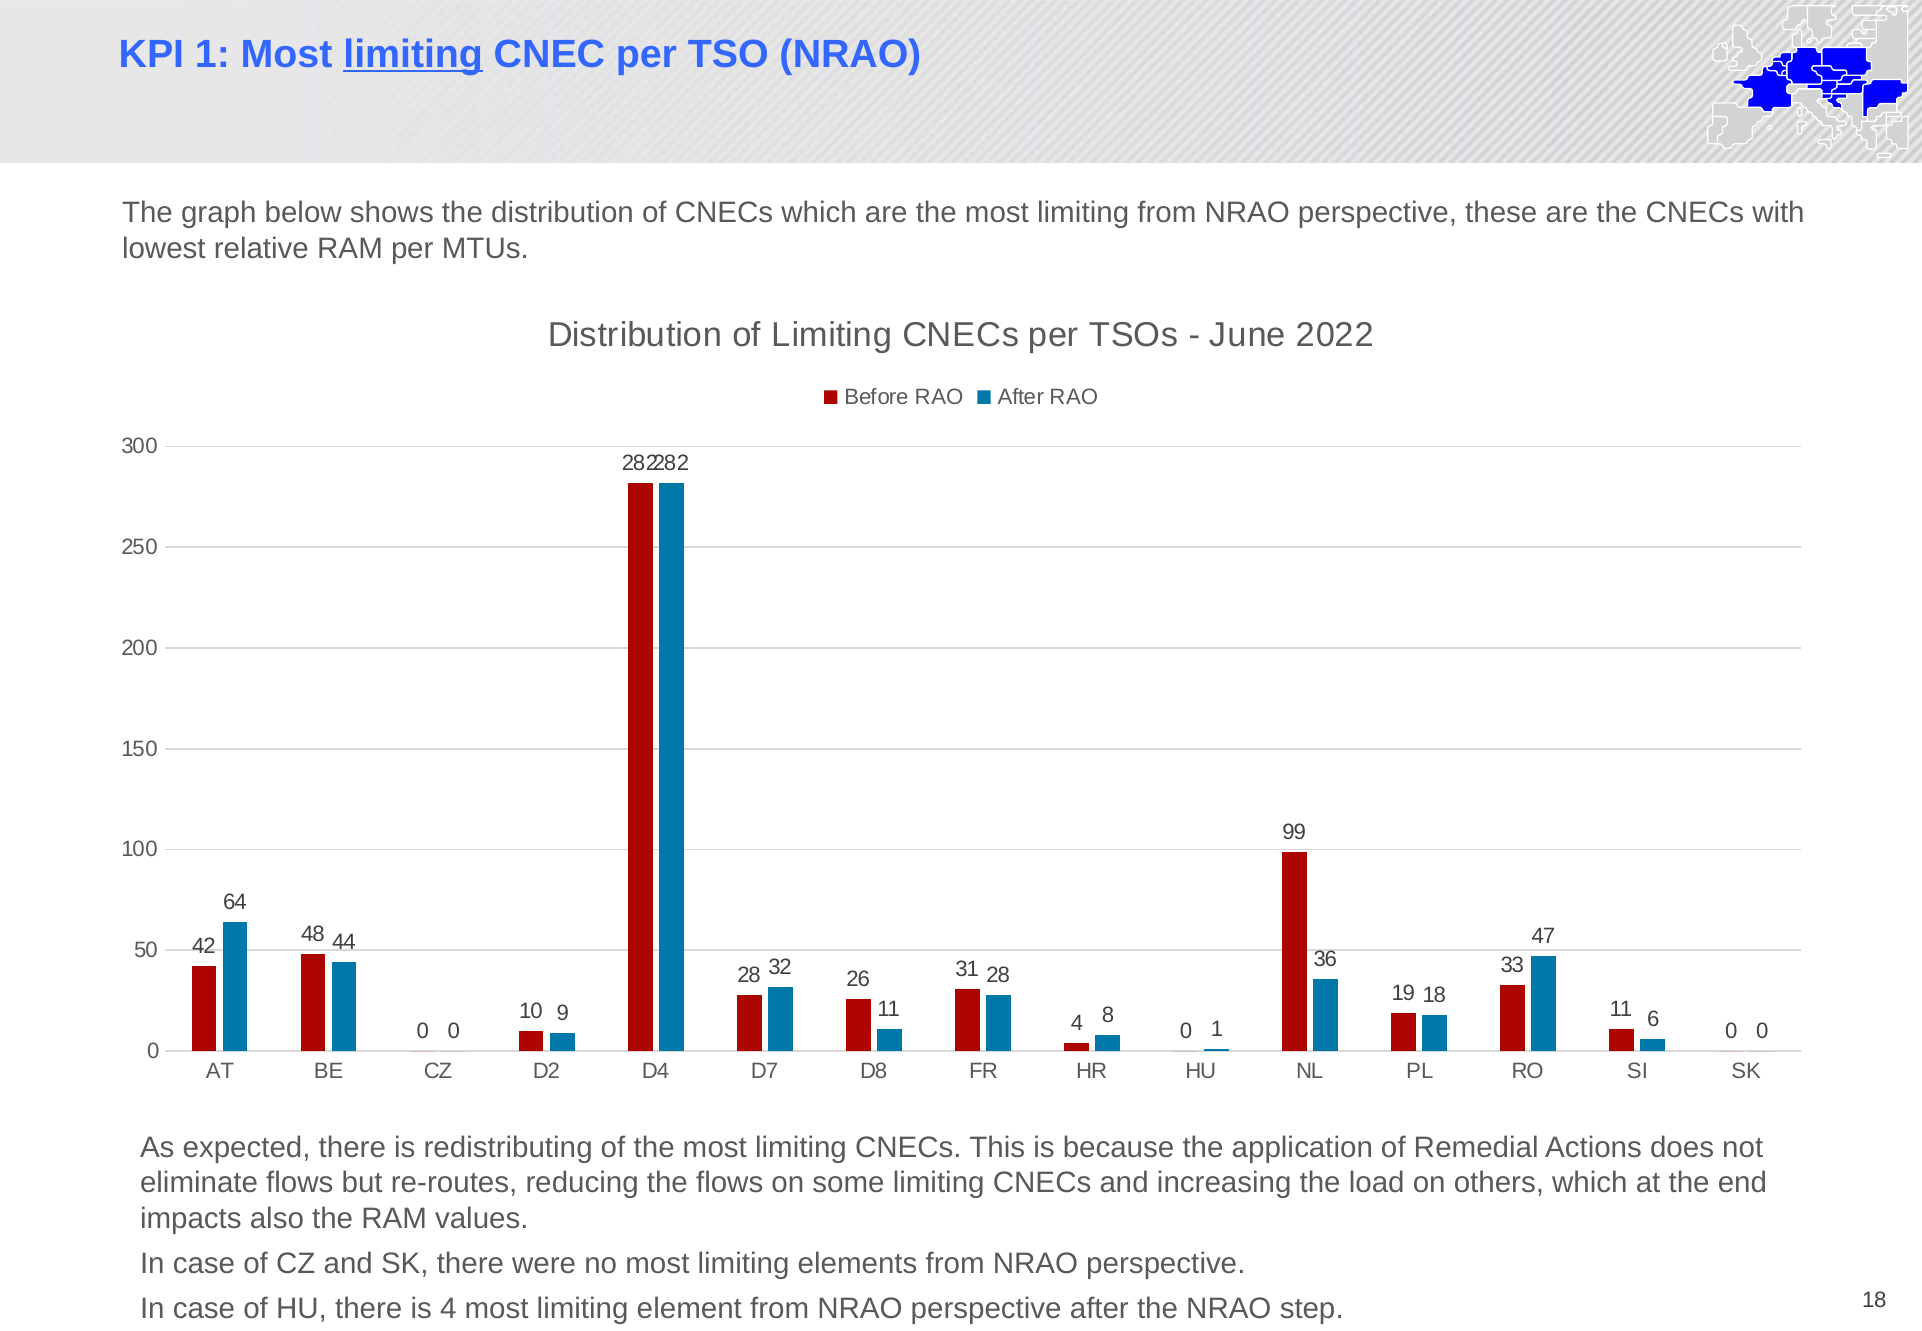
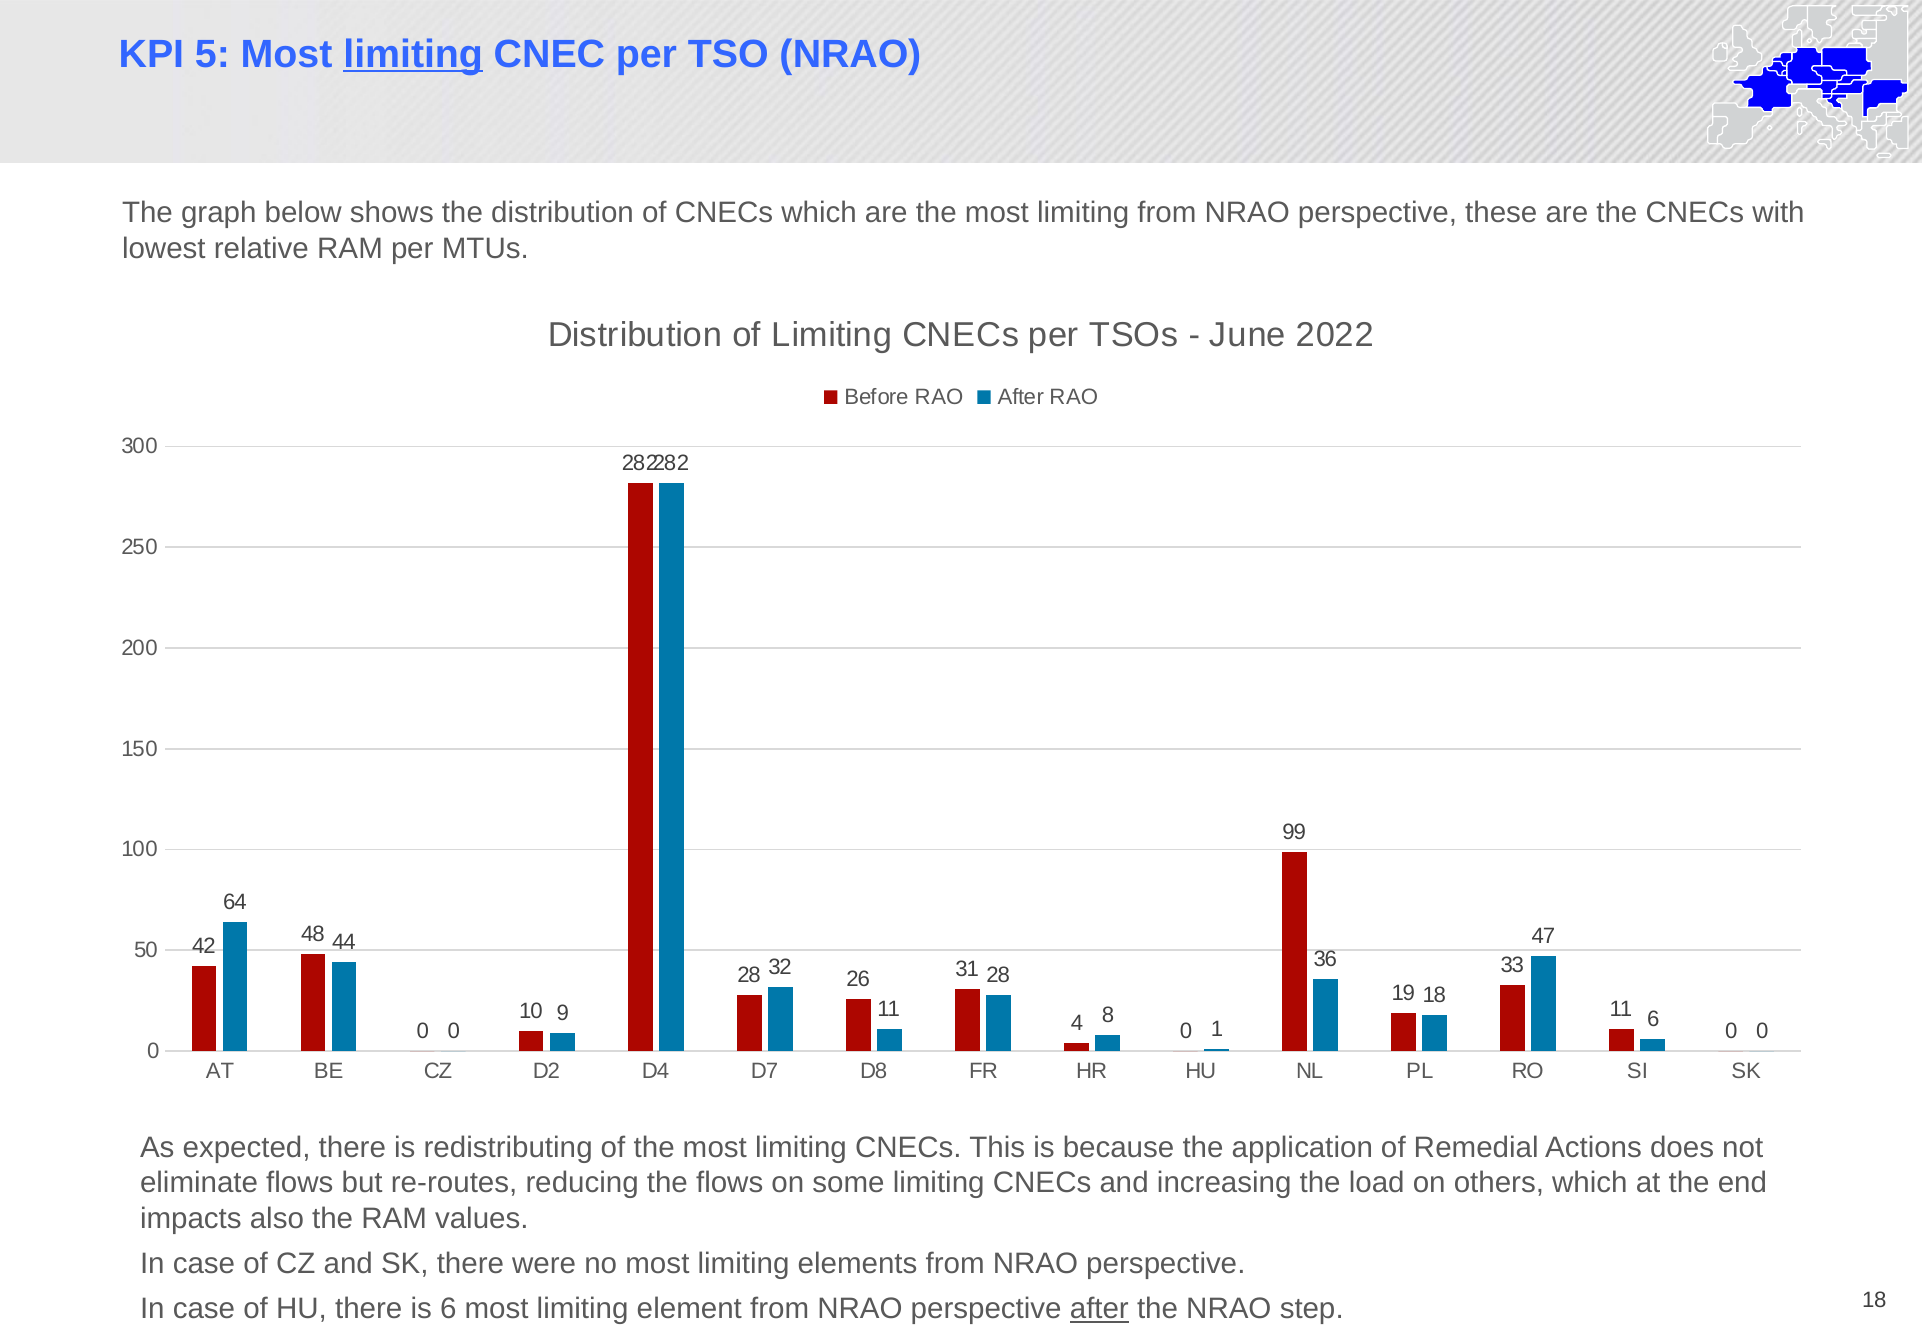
KPI 1: 1 -> 5 (212, 54)
is 4: 4 -> 6 (448, 1309)
after underline: none -> present (1099, 1309)
